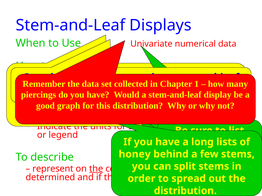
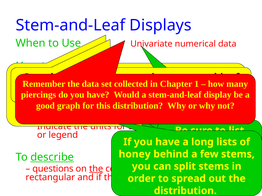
describe underline: none -> present (52, 158)
represent: represent -> questions (53, 169)
determined: determined -> rectangular (50, 178)
